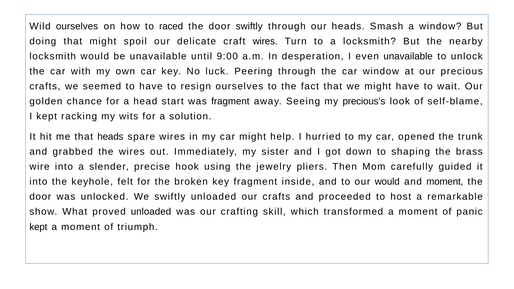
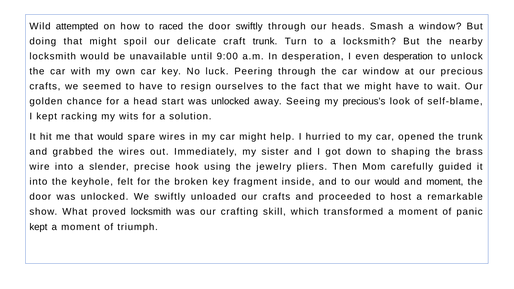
Wild ourselves: ourselves -> attempted (77, 26)
craft wires: wires -> trunk (265, 41)
even unavailable: unavailable -> desperation (408, 56)
start was fragment: fragment -> unlocked (230, 101)
that heads: heads -> would (110, 137)
proved unloaded: unloaded -> locksmith (151, 212)
